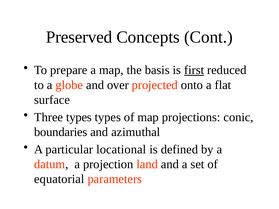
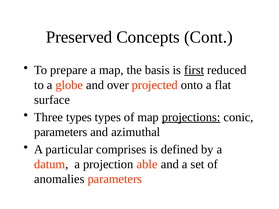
projections underline: none -> present (191, 117)
boundaries: boundaries -> parameters (61, 132)
locational: locational -> comprises (121, 150)
land: land -> able (147, 164)
equatorial: equatorial -> anomalies (59, 179)
